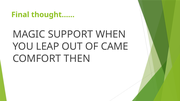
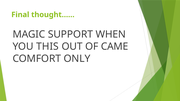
LEAP: LEAP -> THIS (47, 47)
THEN: THEN -> ONLY (77, 59)
